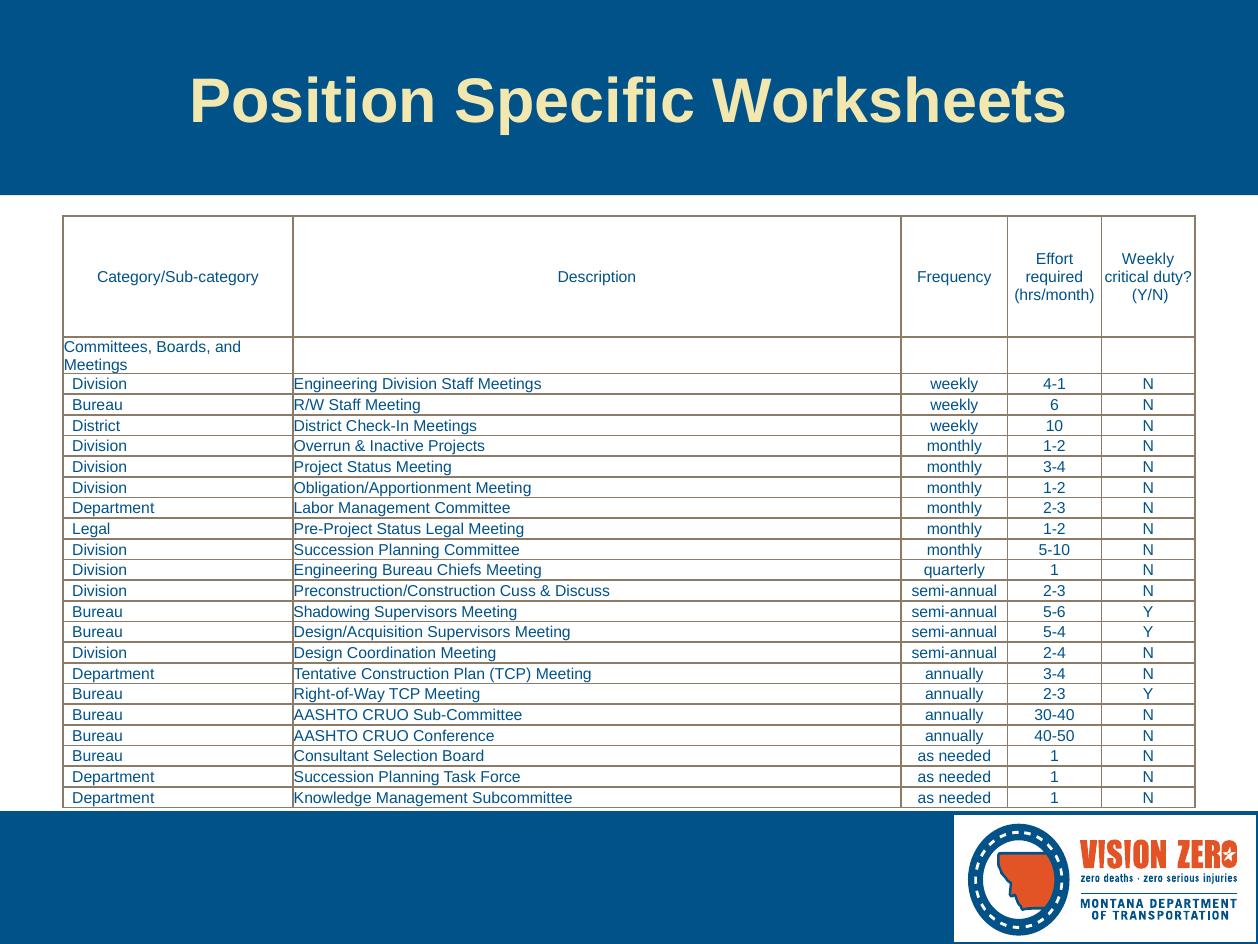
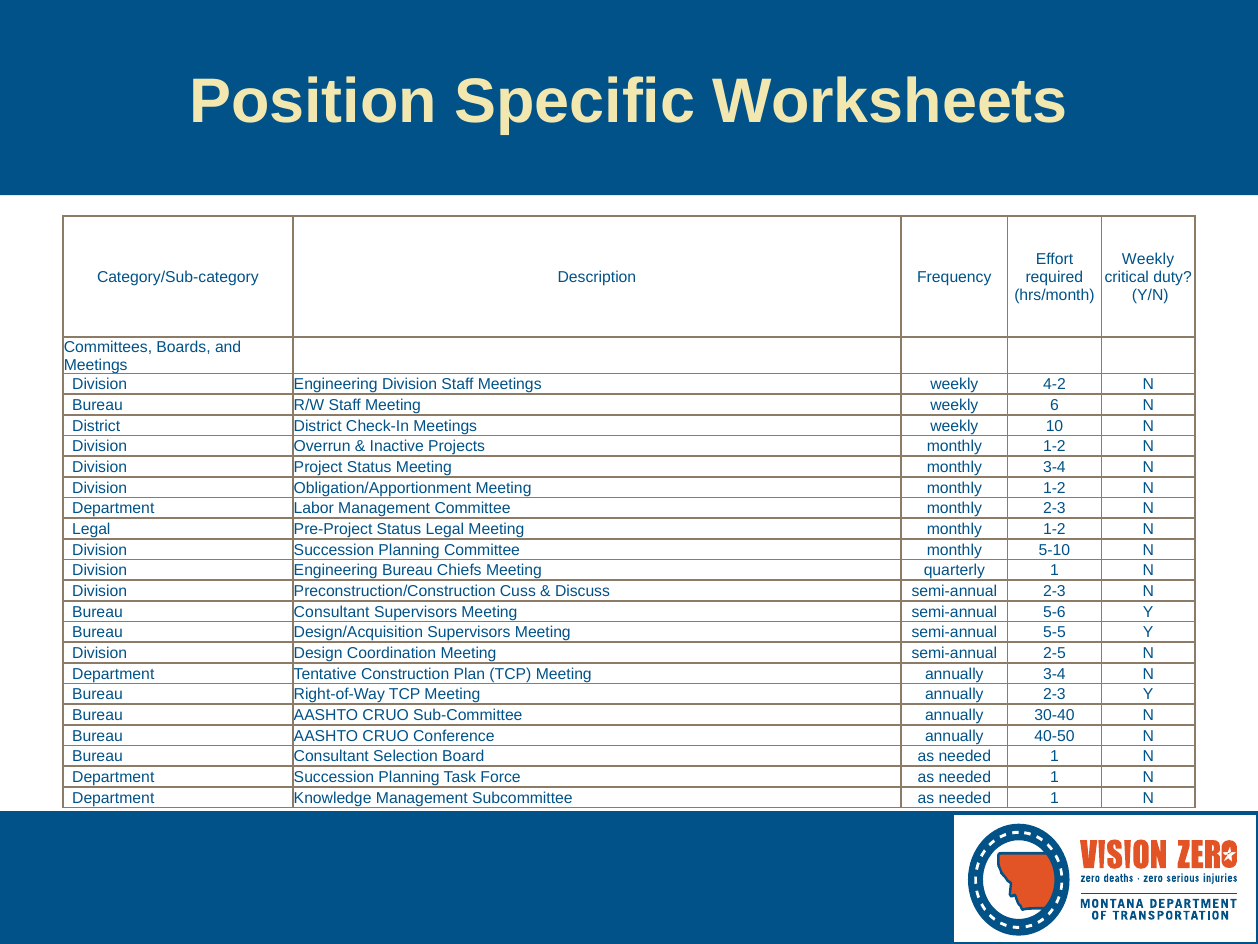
4-1: 4-1 -> 4-2 (1054, 384)
Shadowing: Shadowing -> Consultant (332, 612)
5-4: 5-4 -> 5-5 (1054, 632)
2-4: 2-4 -> 2-5 (1054, 653)
